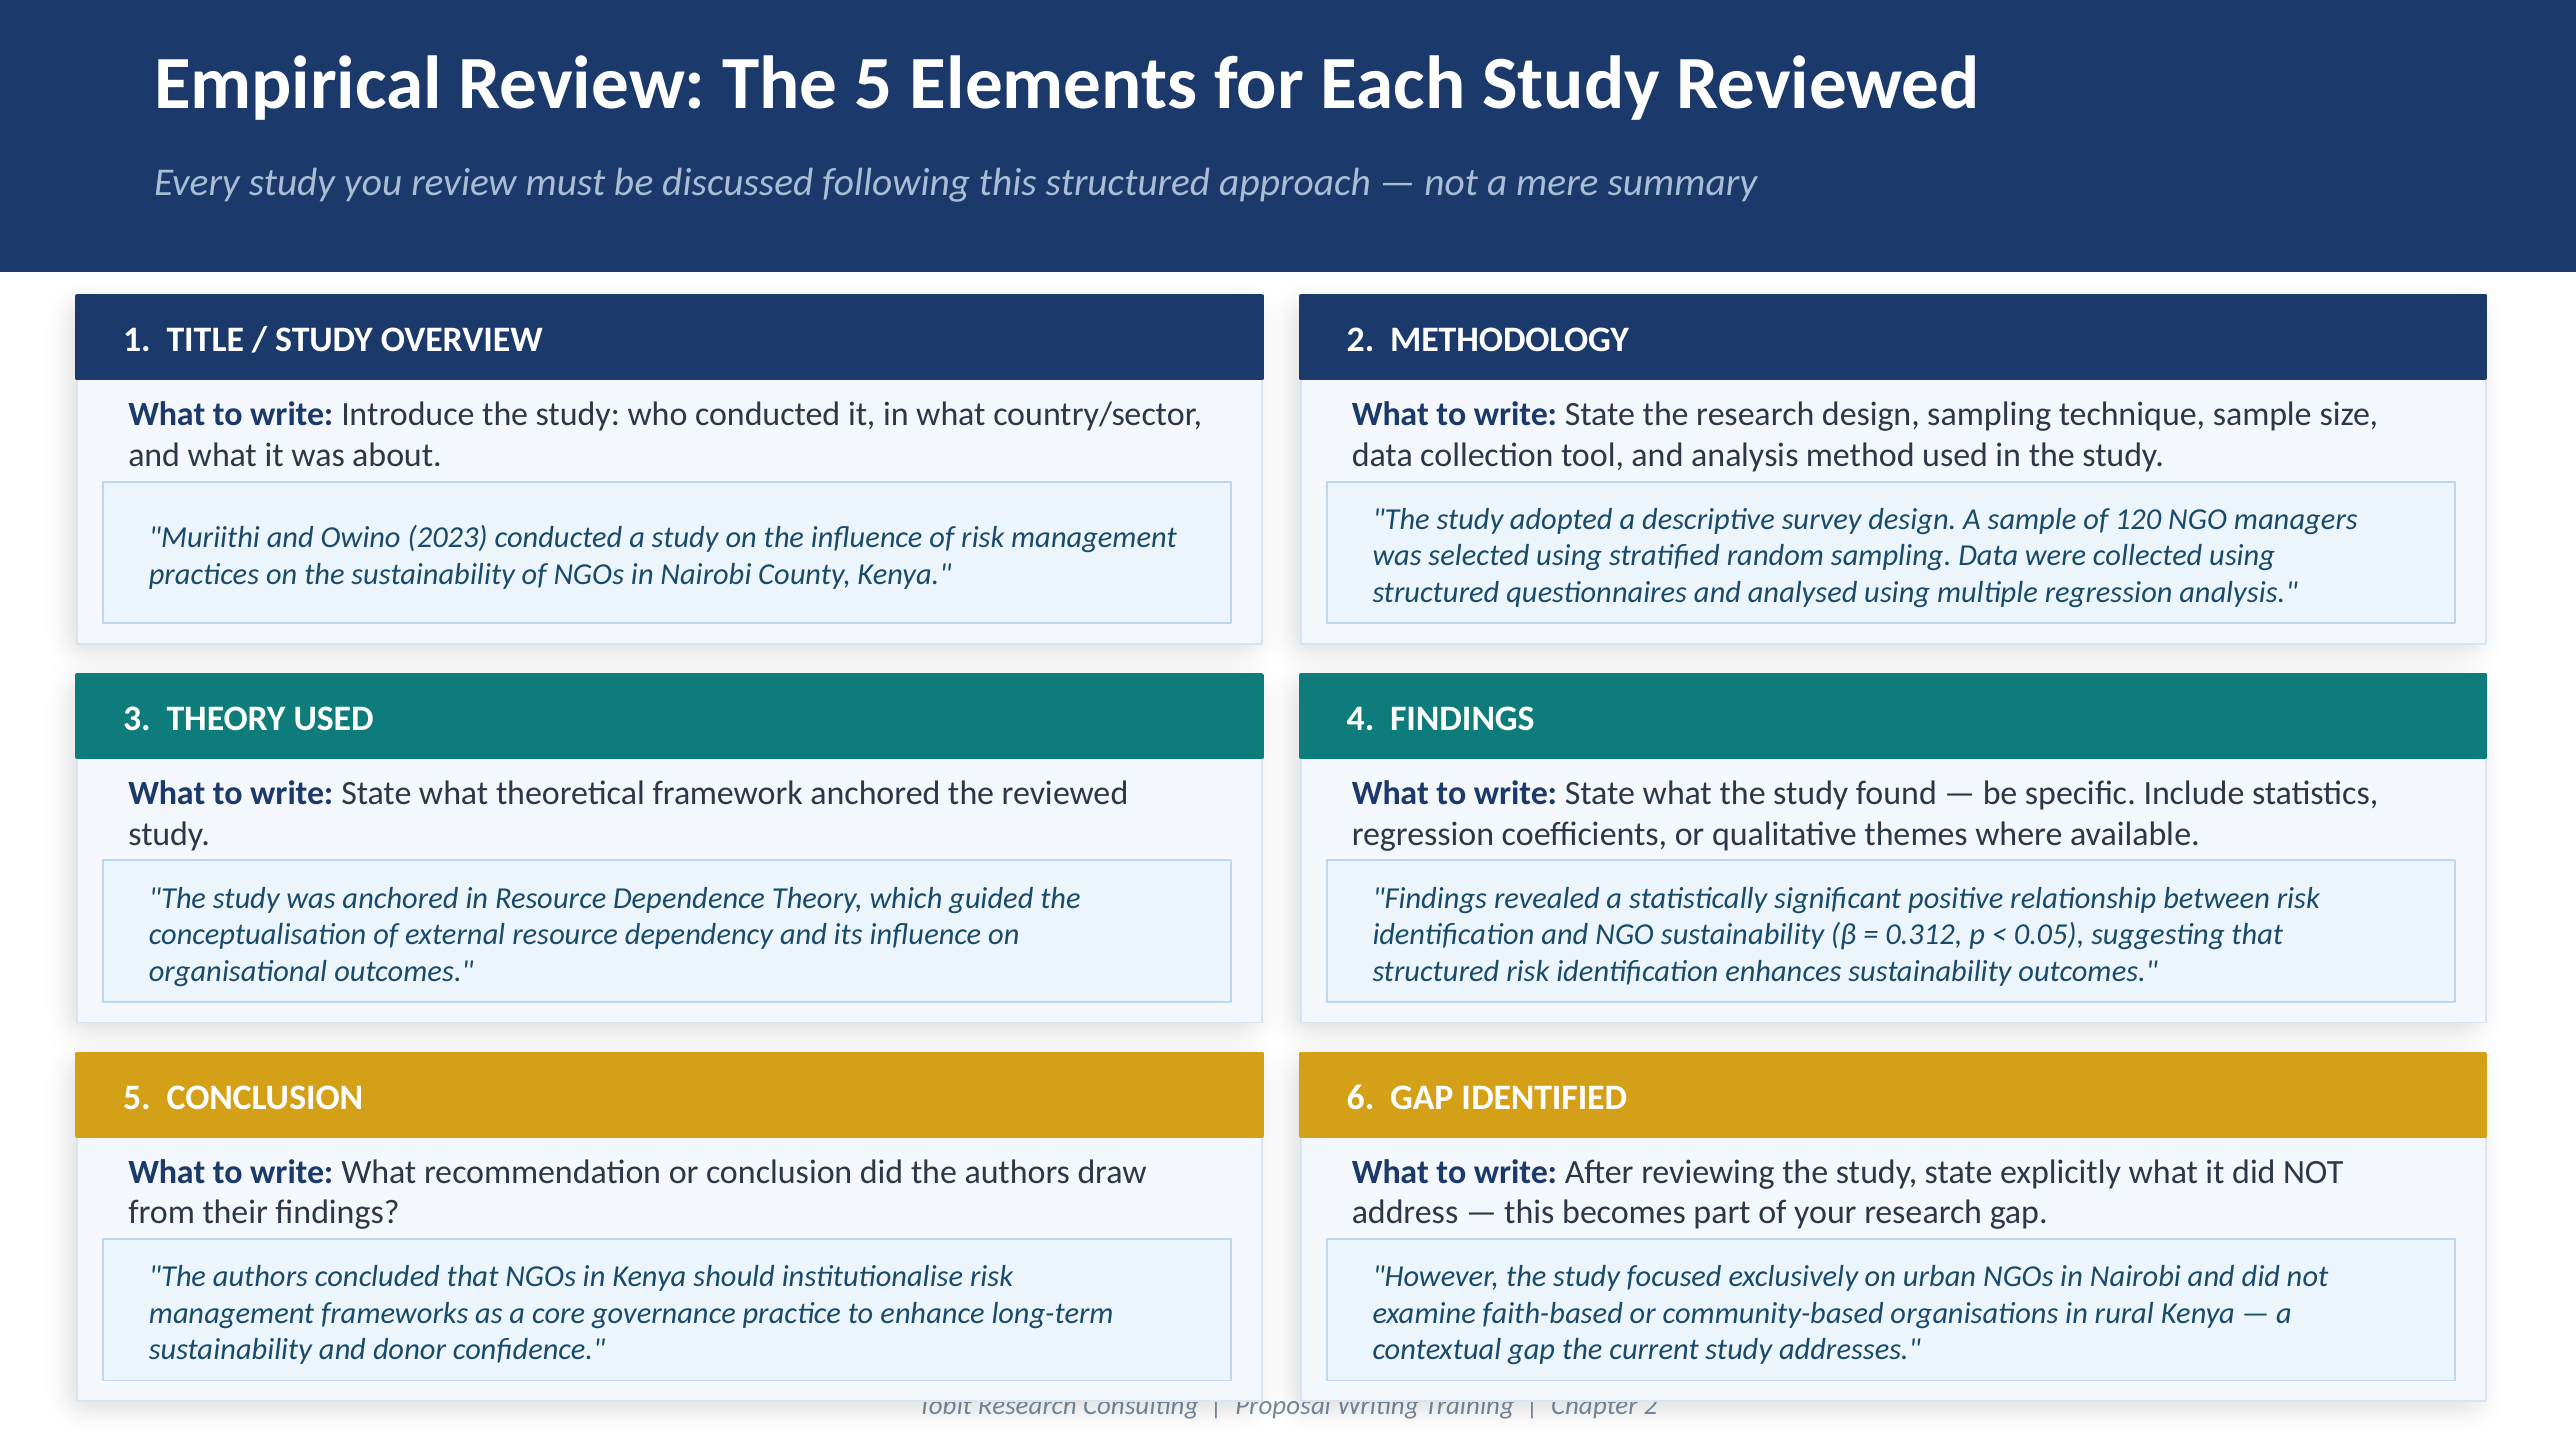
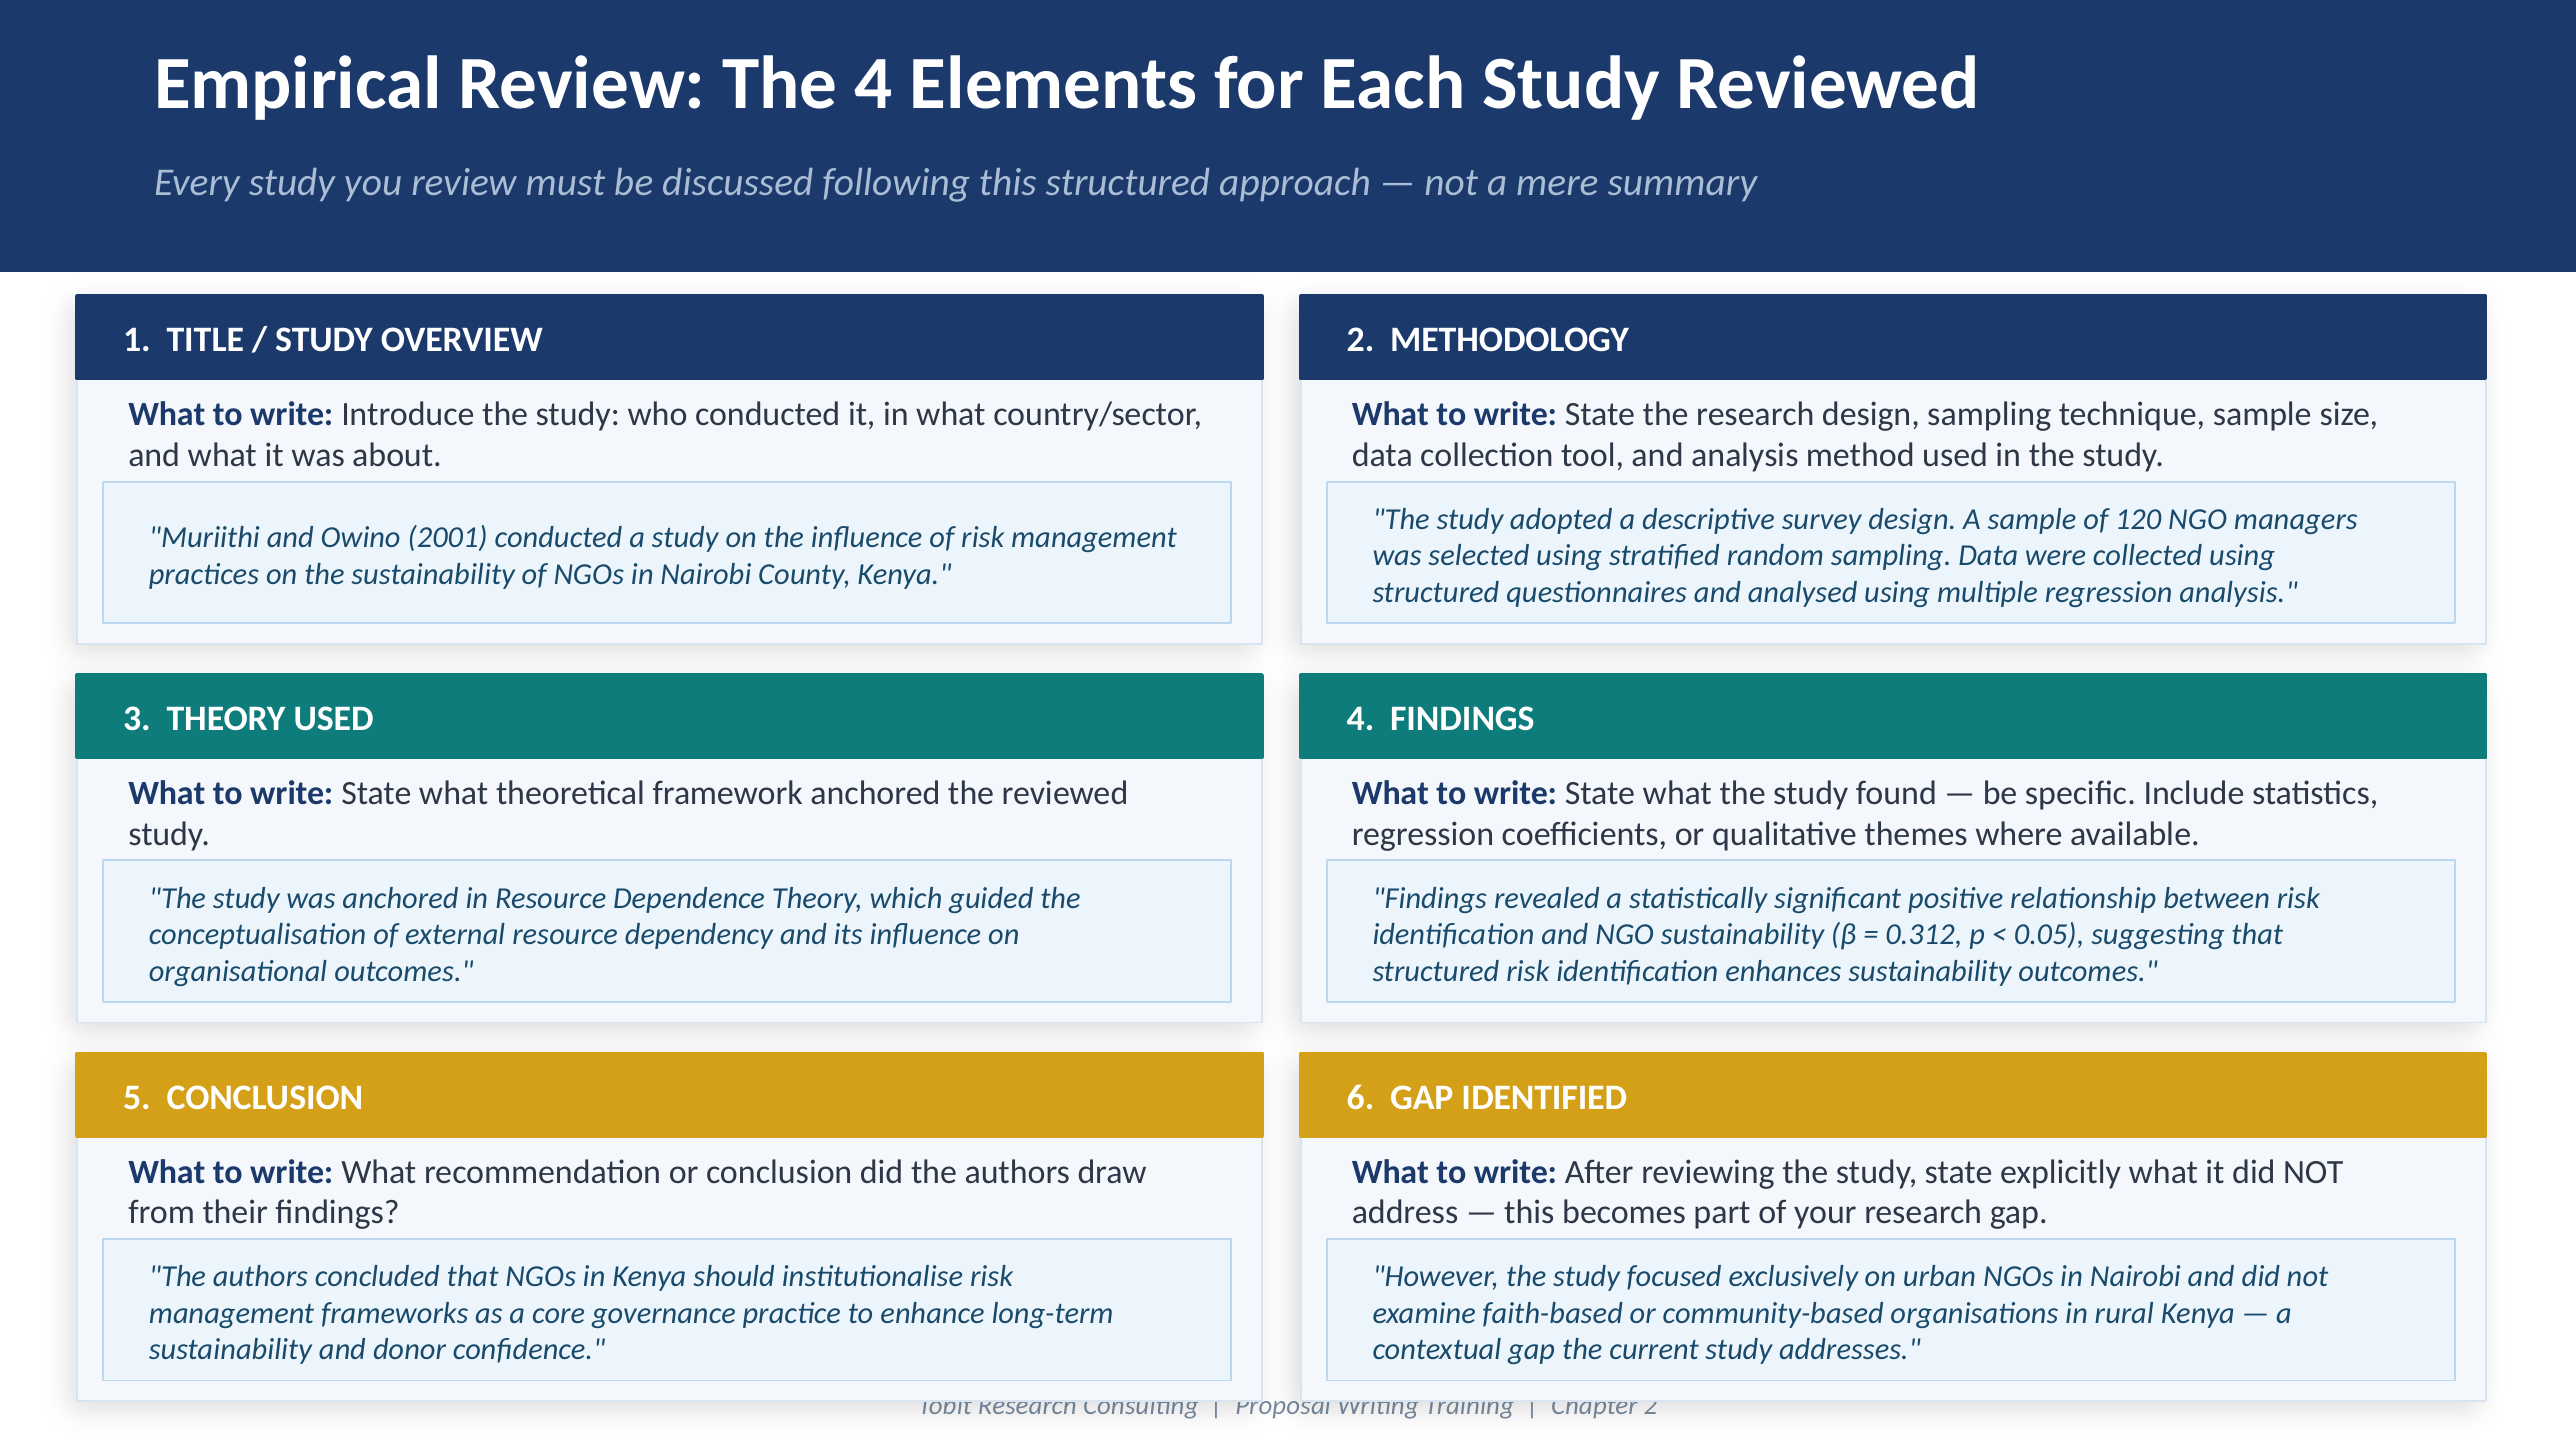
The 5: 5 -> 4 (874, 84)
2023: 2023 -> 2001 (448, 538)
